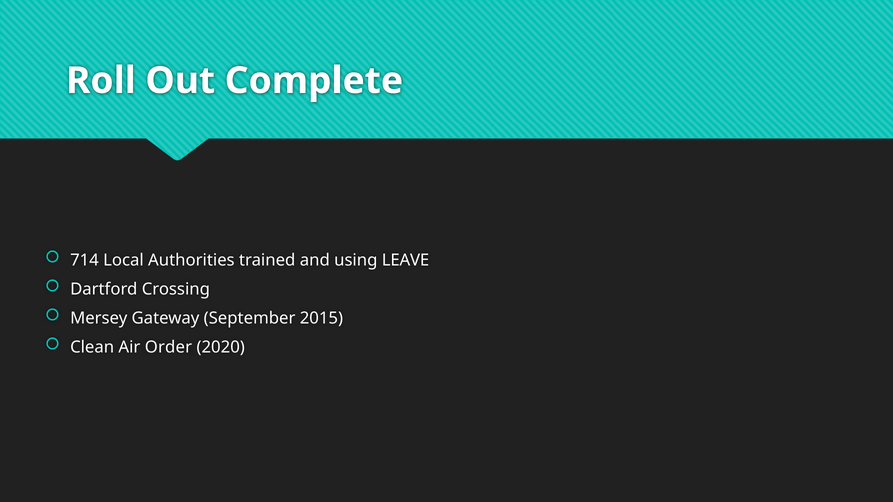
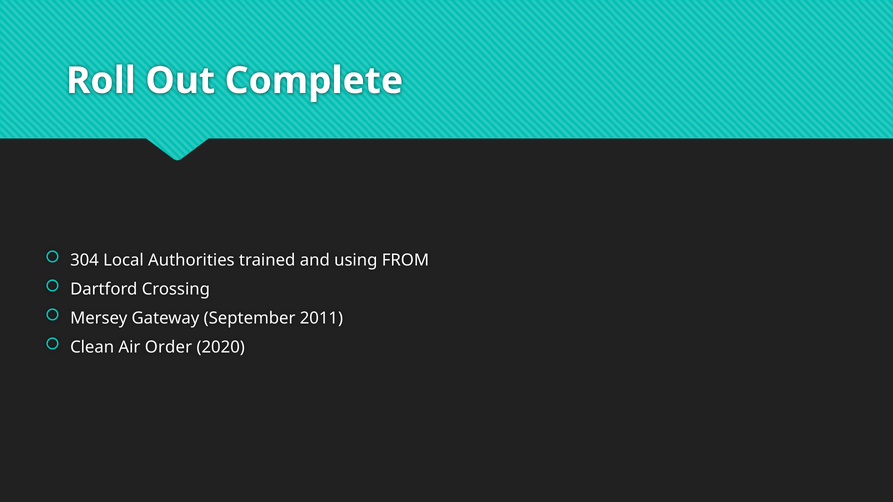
714: 714 -> 304 (84, 260)
LEAVE: LEAVE -> FROM (405, 260)
2015: 2015 -> 2011 (321, 318)
